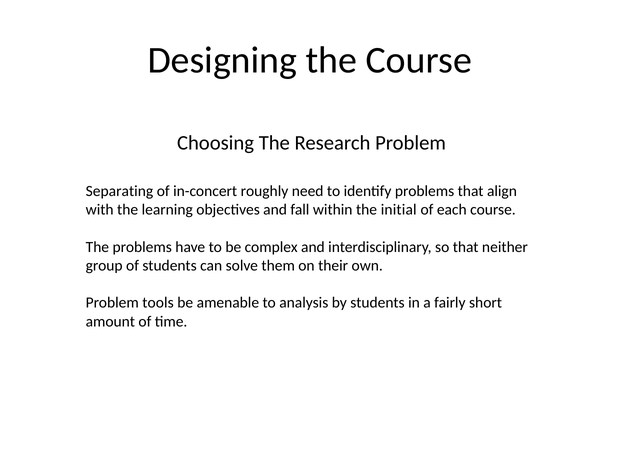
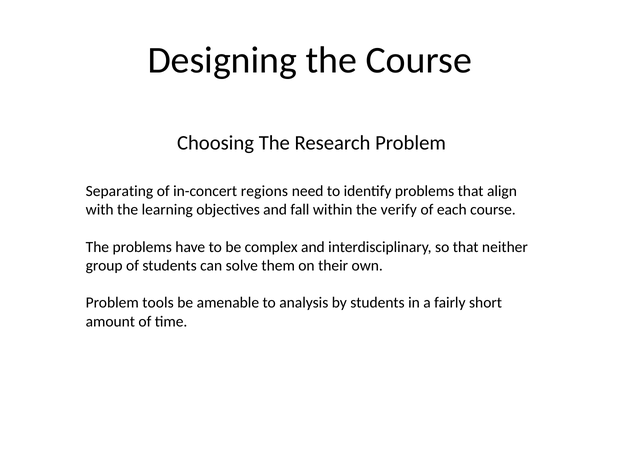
roughly: roughly -> regions (264, 191)
initial: initial -> verify (399, 210)
